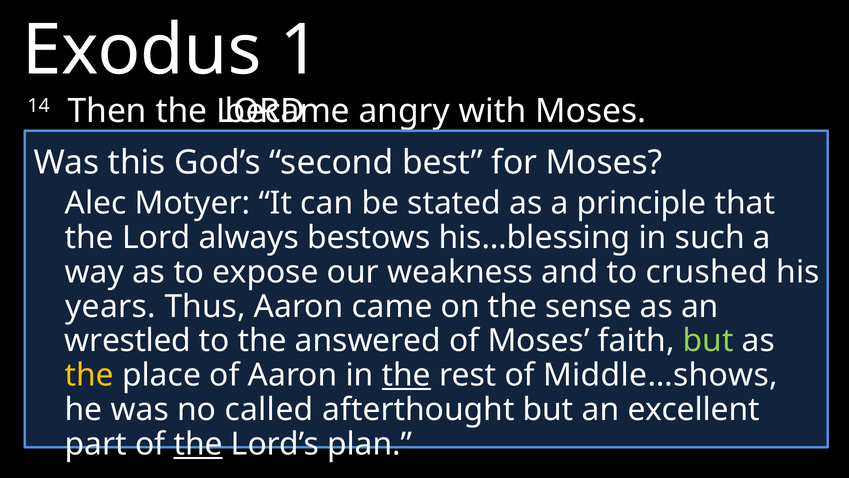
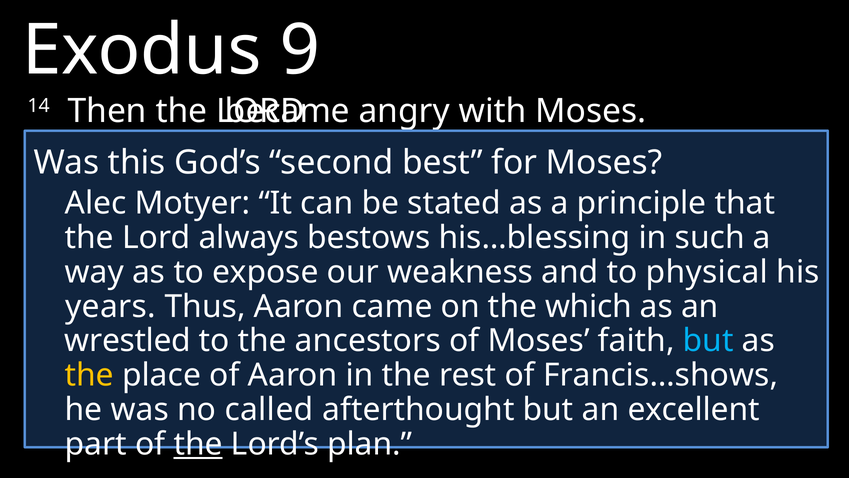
1: 1 -> 9 (300, 51)
crushed: crushed -> physical (707, 272)
sense: sense -> which (589, 306)
answered: answered -> ancestors (368, 341)
but colour: light green -> light blue (708, 341)
the underline: present -> none (406, 375)
Middle…shows: Middle…shows -> Francis…shows (661, 375)
